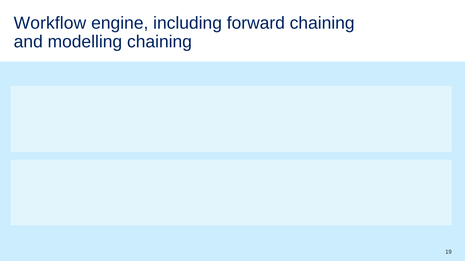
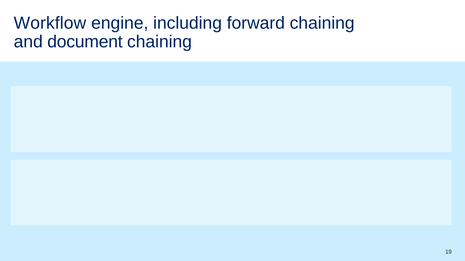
modelling: modelling -> document (85, 42)
